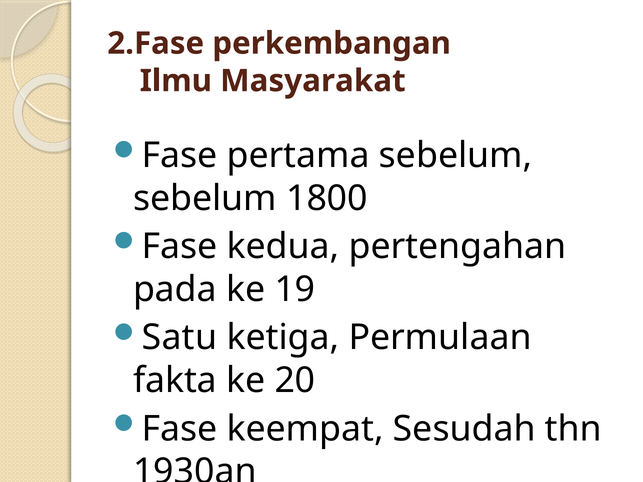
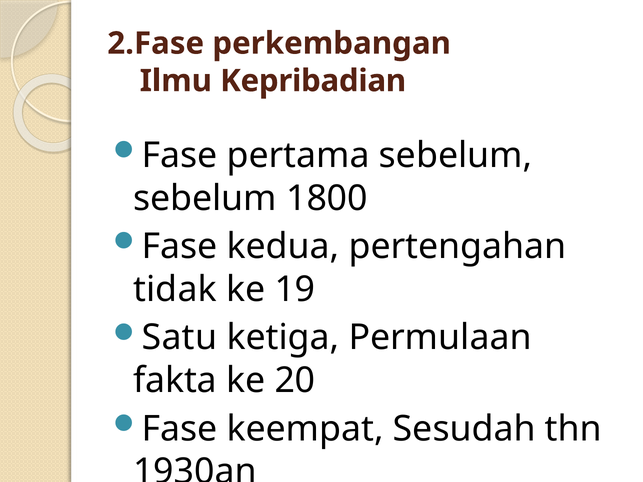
Masyarakat: Masyarakat -> Kepribadian (313, 81)
pada: pada -> tidak (175, 290)
